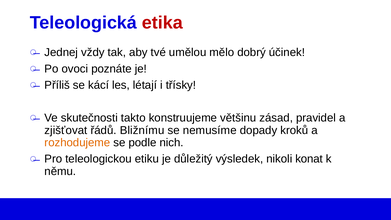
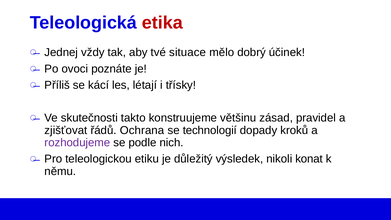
umělou: umělou -> situace (188, 52)
Bližnímu: Bližnímu -> Ochrana (142, 130)
nemusíme: nemusíme -> technologií (210, 130)
rozhodujeme colour: orange -> purple (77, 143)
